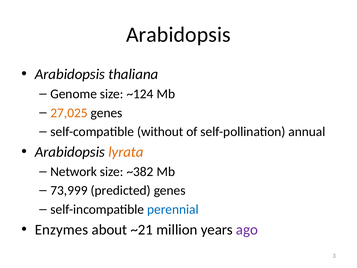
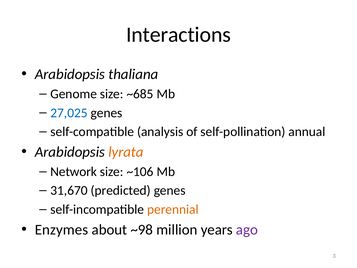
Arabidopsis: Arabidopsis -> Interactions (178, 35)
~124: ~124 -> ~685 (140, 94)
27,025 colour: orange -> blue (69, 113)
without: without -> analysis (160, 132)
~382: ~382 -> ~106 (140, 171)
73,999: 73,999 -> 31,670 (69, 190)
perennial colour: blue -> orange (173, 209)
~21: ~21 -> ~98 (142, 229)
